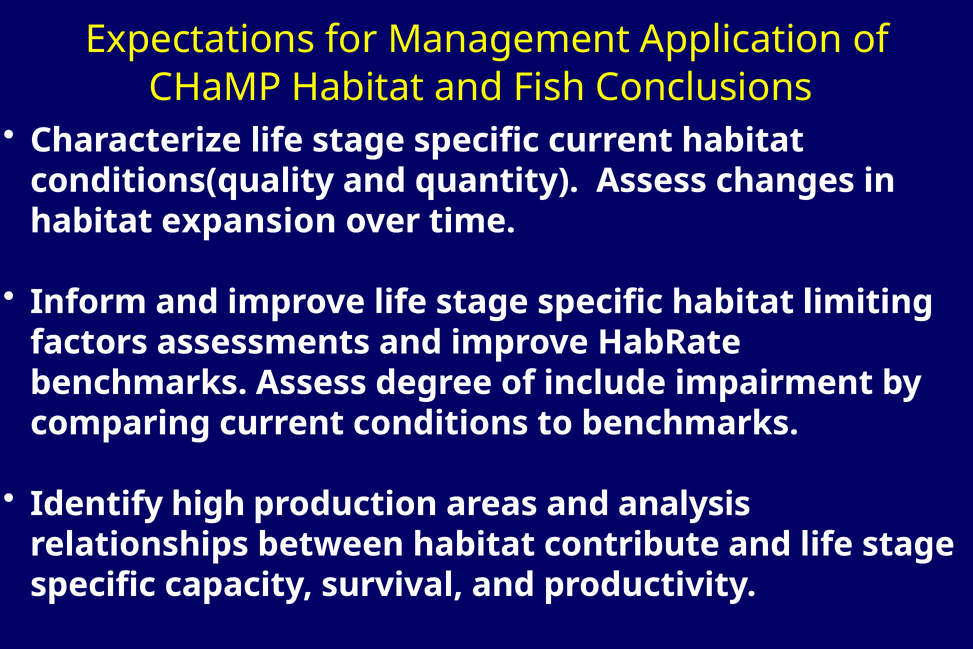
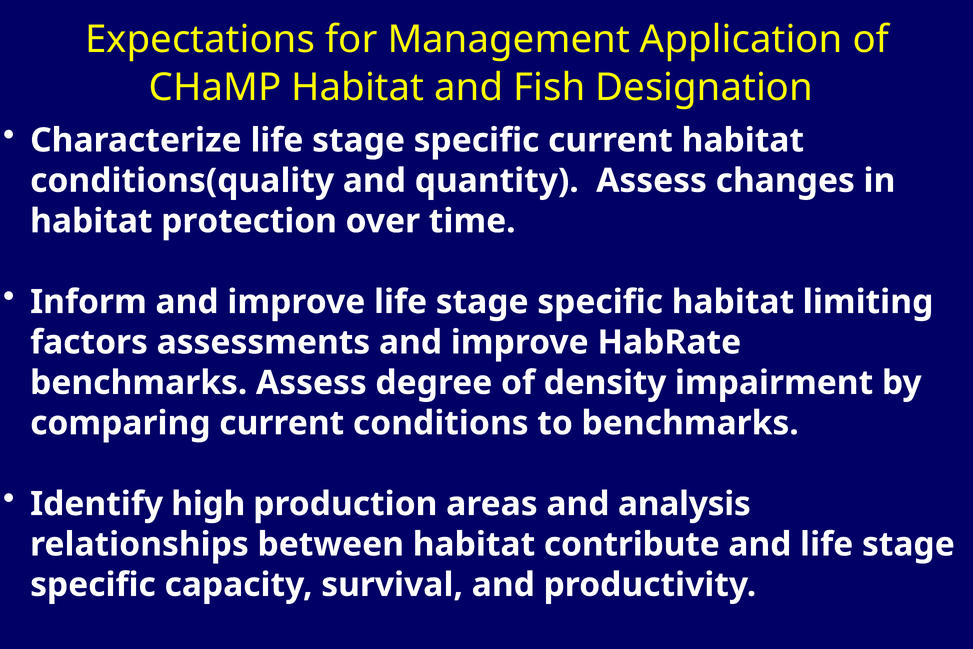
Conclusions: Conclusions -> Designation (704, 88)
expansion: expansion -> protection (249, 221)
include: include -> density (605, 383)
